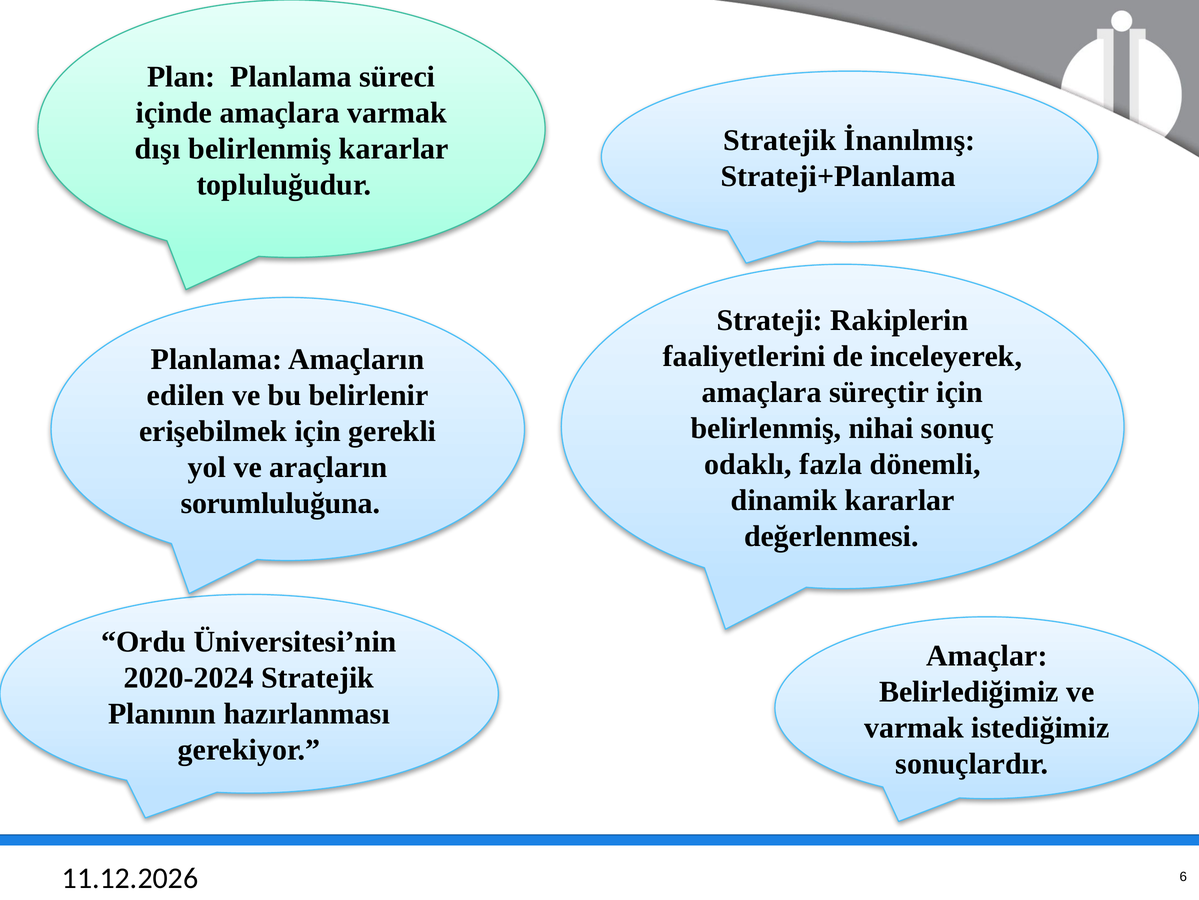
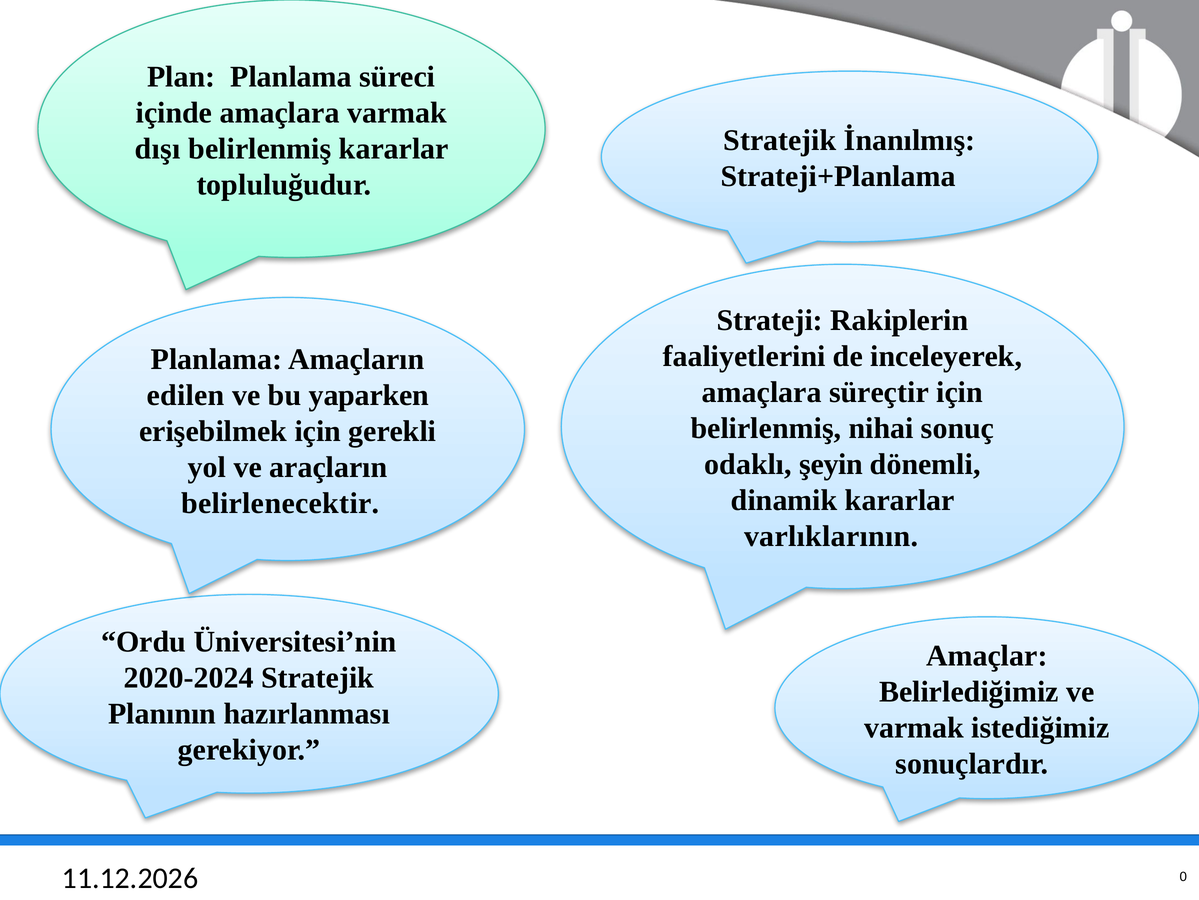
belirlenir: belirlenir -> yaparken (369, 395)
fazla: fazla -> şeyin (831, 464)
sorumluluğuna: sorumluluğuna -> belirlenecektir (280, 503)
değerlenmesi: değerlenmesi -> varlıklarının (831, 536)
6: 6 -> 0 (1183, 876)
